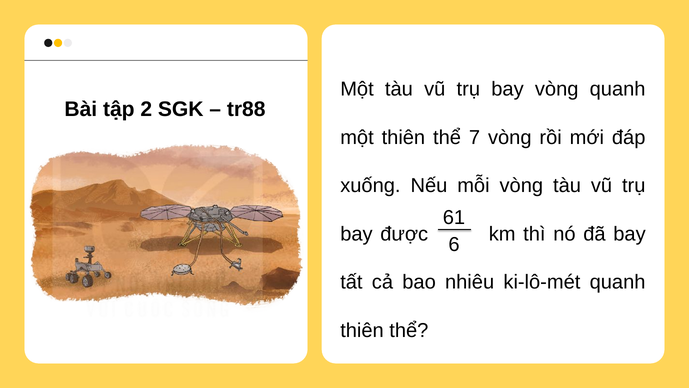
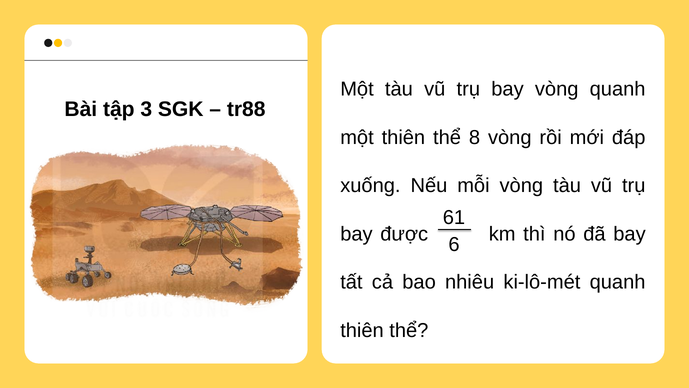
2: 2 -> 3 (146, 109)
7: 7 -> 8 (475, 137)
